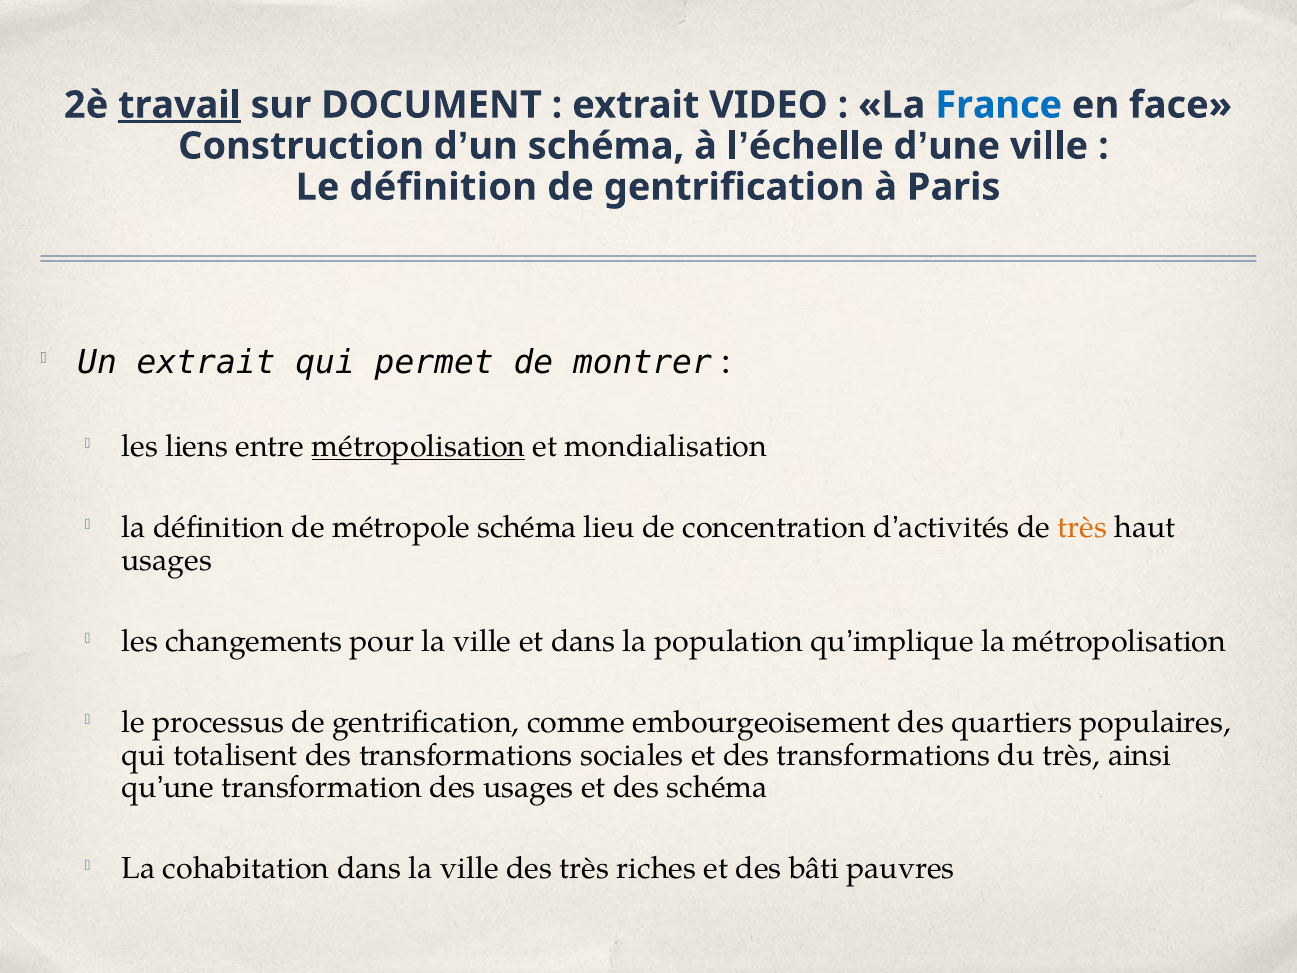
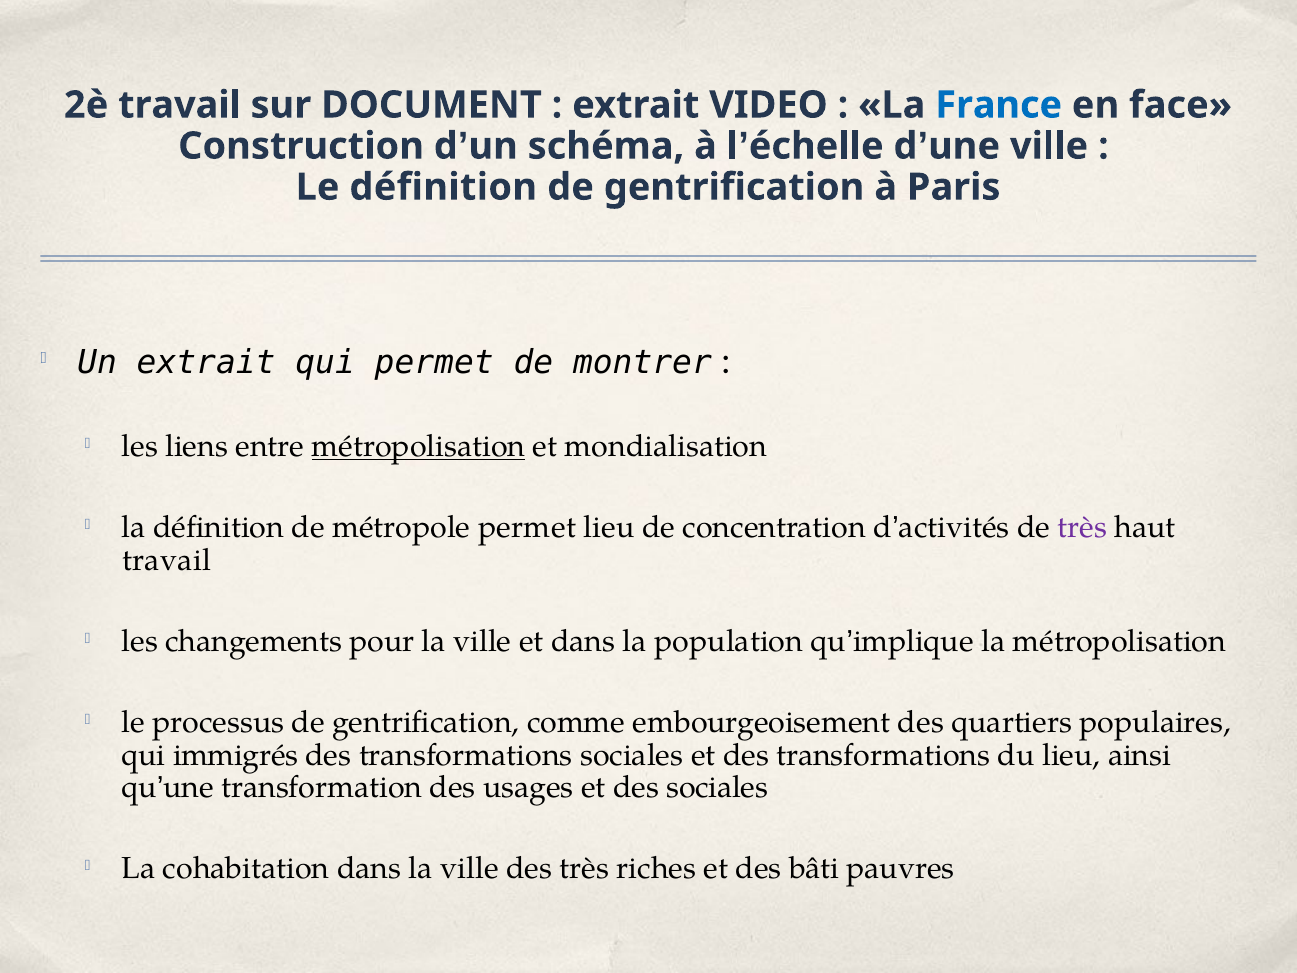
travail underline: present -> none (179, 105)
métropole schéma: schéma -> permet (527, 527)
très colour: orange -> purple (1082, 527)
usages: usages -> travail (167, 560)
totalisent: totalisent -> immigrés (236, 755)
du très: très -> lieu (1071, 755)
des schéma: schéma -> sociales (717, 788)
